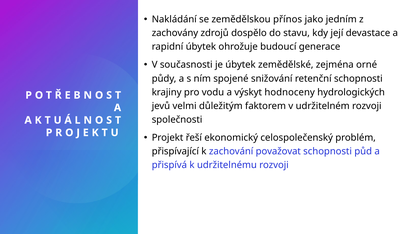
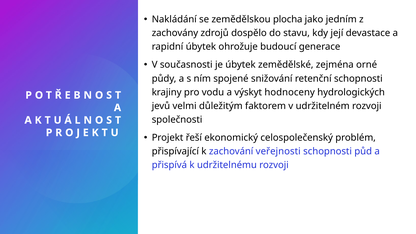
přínos: přínos -> plocha (288, 19)
považovat: považovat -> veřejnosti (278, 151)
